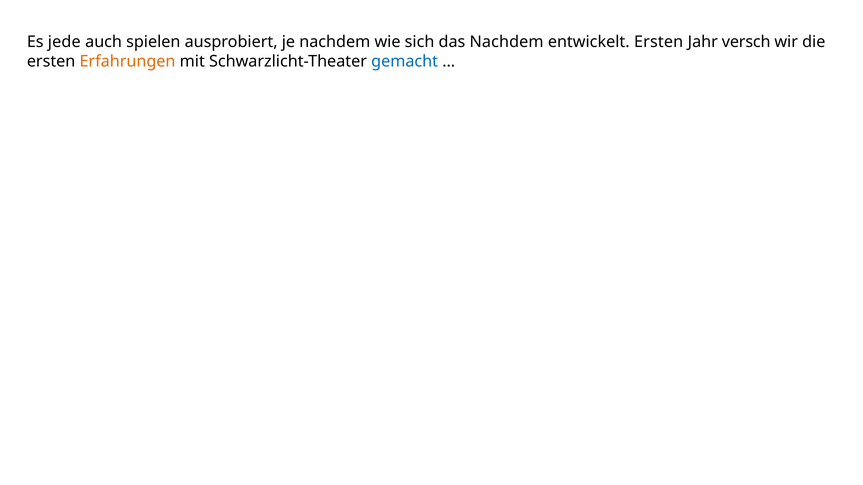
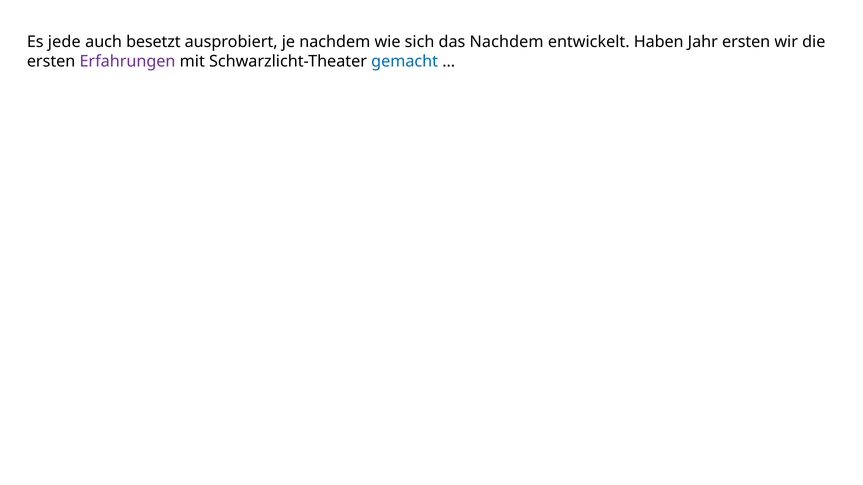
spielen: spielen -> besetzt (153, 42)
entwickelt Ersten: Ersten -> Haben (659, 42)
Jahr versch: versch -> ersten (746, 42)
Erfahrungen colour: orange -> purple (127, 61)
